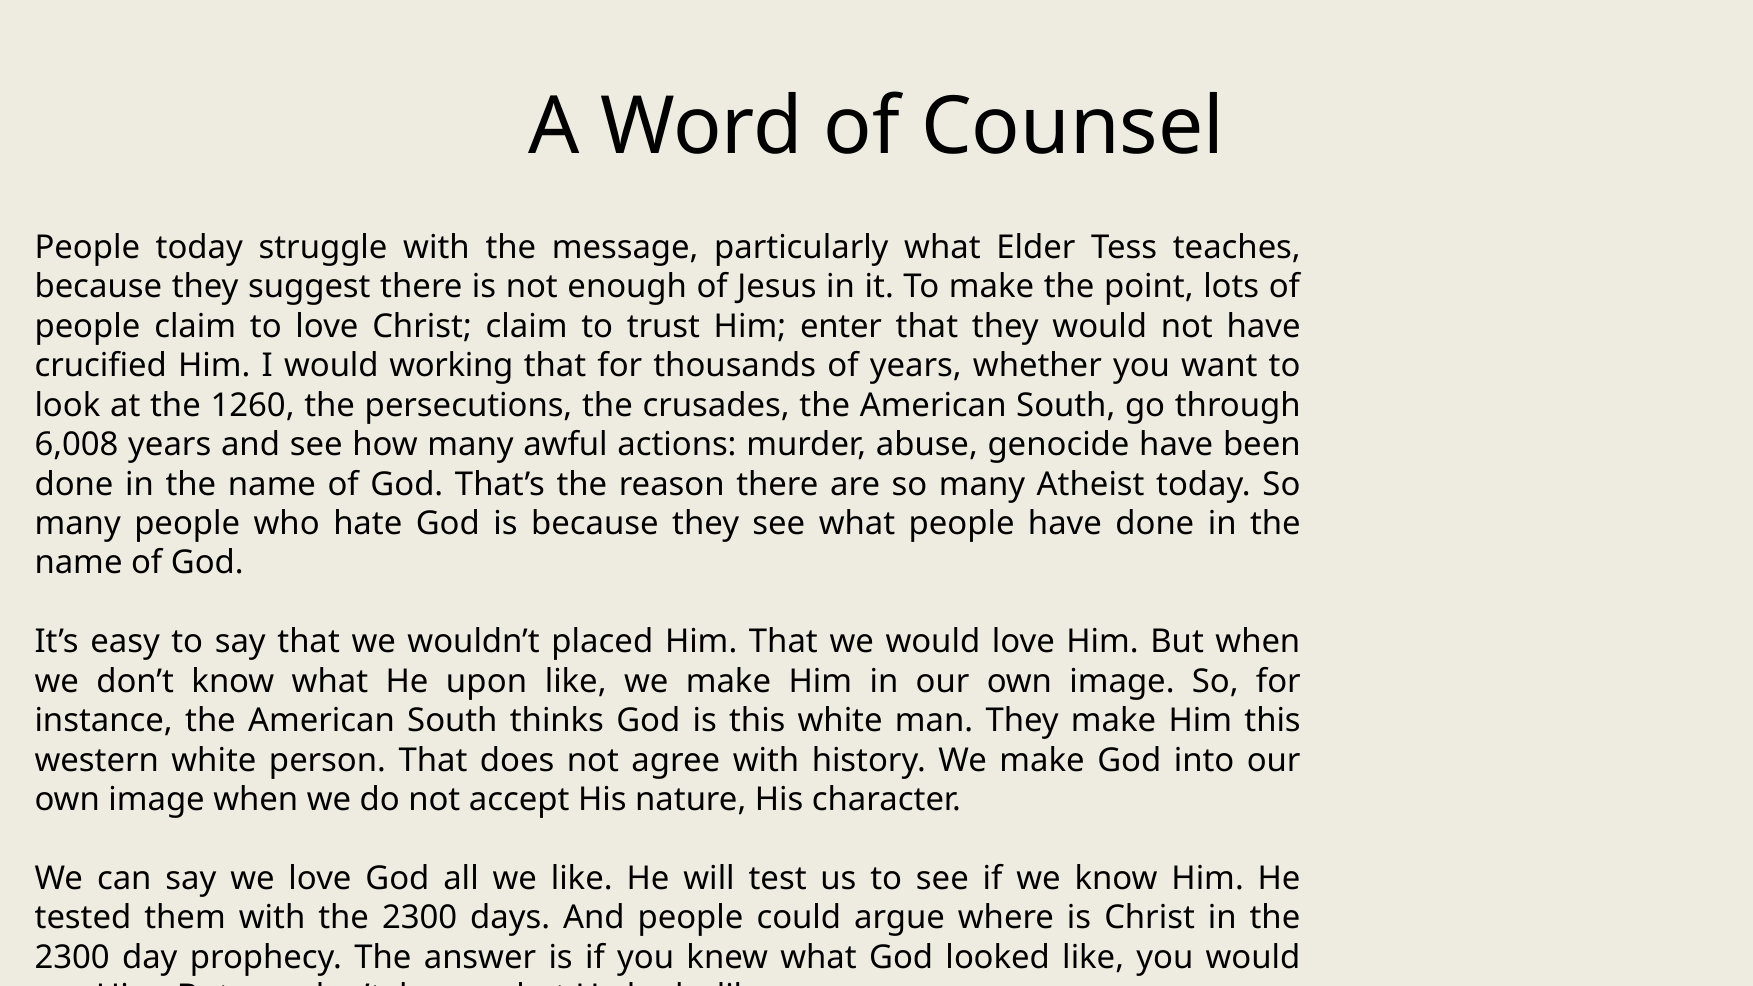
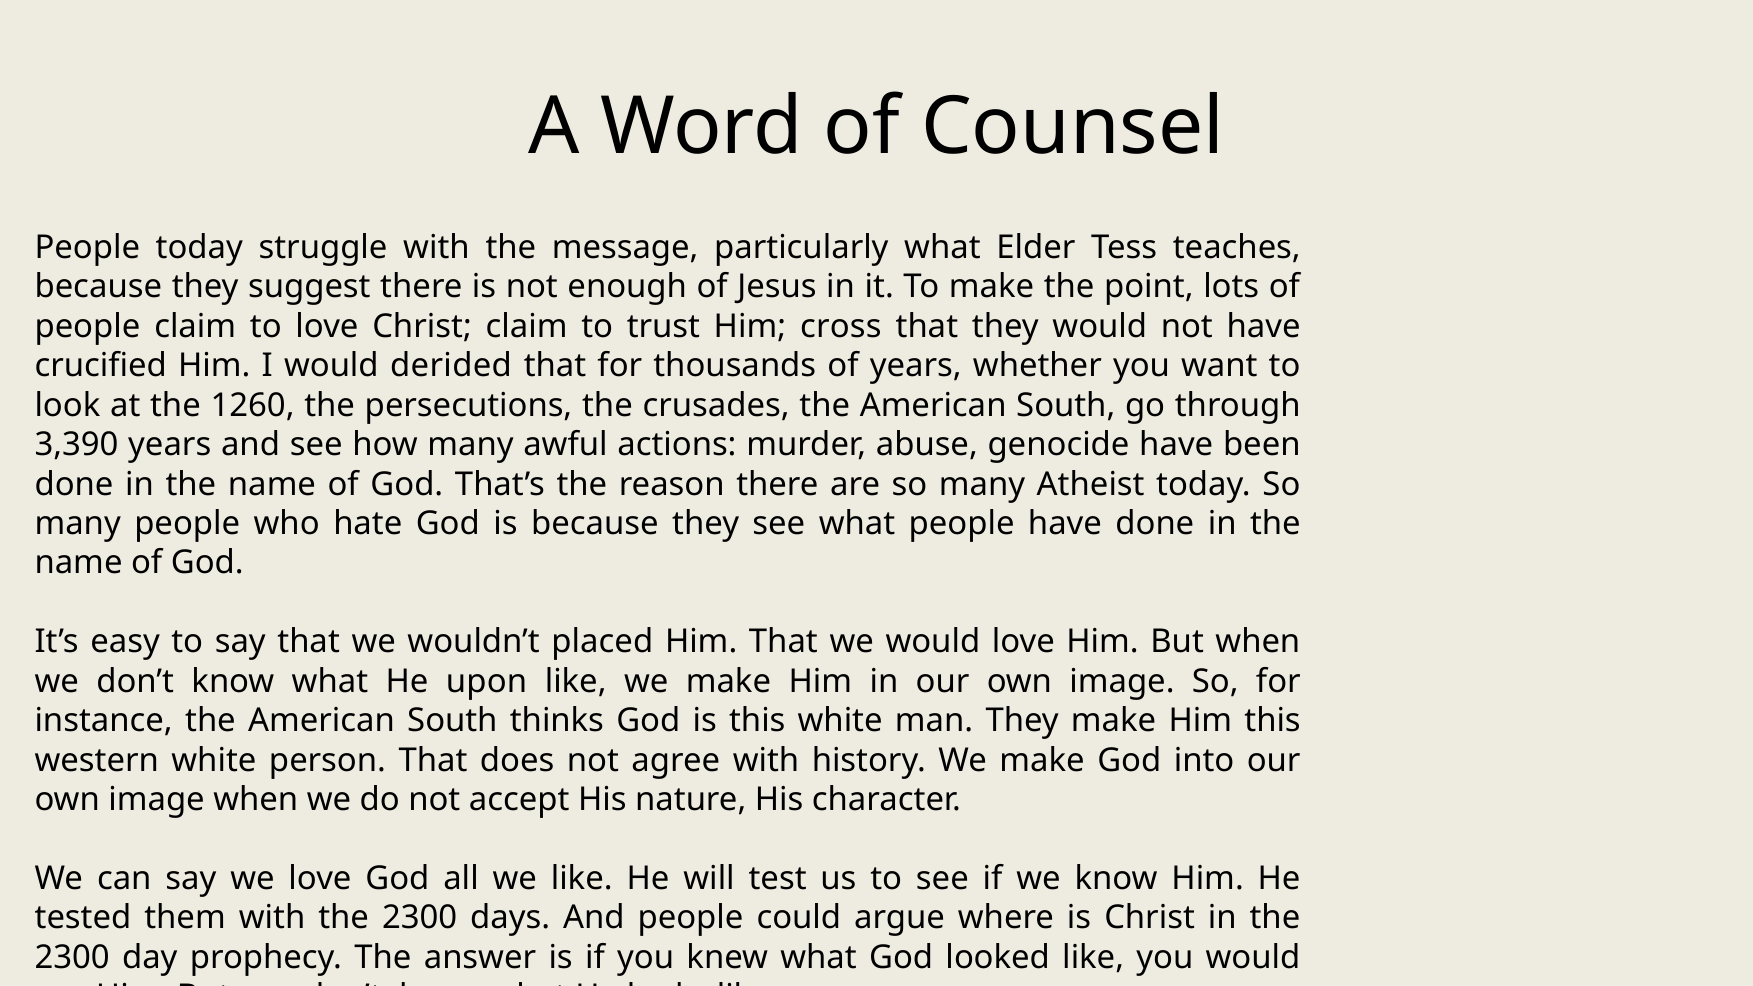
enter: enter -> cross (841, 327)
working: working -> derided (451, 366)
6,008: 6,008 -> 3,390 (77, 445)
